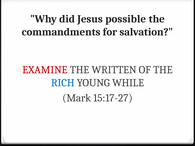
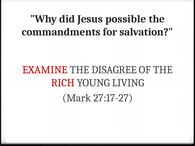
WRITTEN: WRITTEN -> DISAGREE (114, 70)
RICH colour: blue -> red (63, 83)
WHILE: WHILE -> LIVING (128, 83)
15:17-27: 15:17-27 -> 27:17-27 (113, 98)
